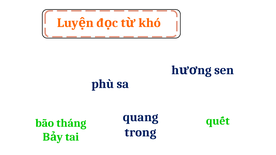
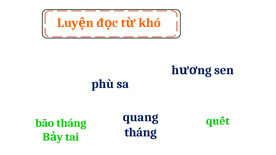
trong: trong -> tháng (141, 133)
